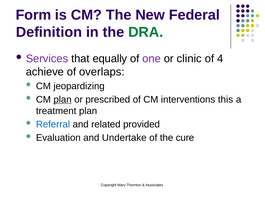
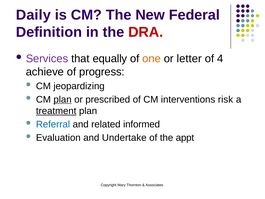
Form: Form -> Daily (33, 15)
DRA colour: green -> red (146, 32)
one colour: purple -> orange (152, 59)
clinic: clinic -> letter (189, 59)
overlaps: overlaps -> progress (102, 72)
this: this -> risk (226, 99)
treatment underline: none -> present (56, 111)
provided: provided -> informed (142, 124)
cure: cure -> appt (185, 138)
